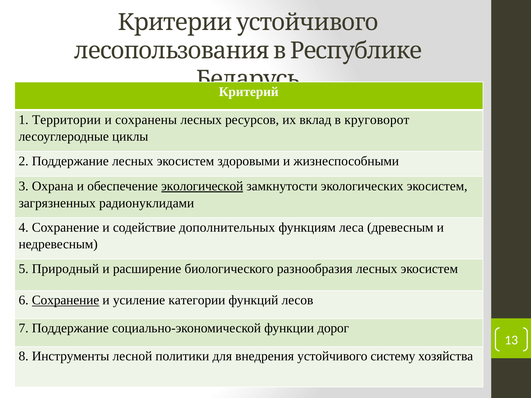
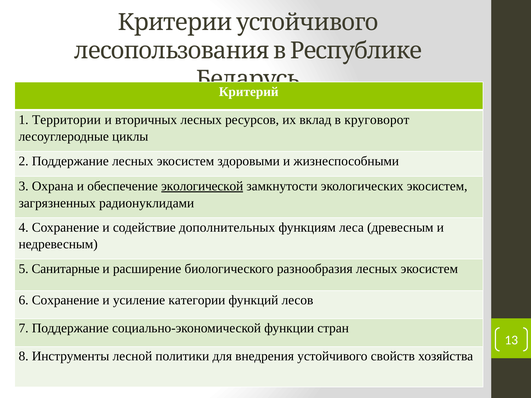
сохранены: сохранены -> вторичных (146, 120)
Природный: Природный -> Санитарные (66, 269)
Сохранение underline: present -> none (66, 300)
дорог: дорог -> стран (333, 328)
систему: систему -> свойств (393, 357)
